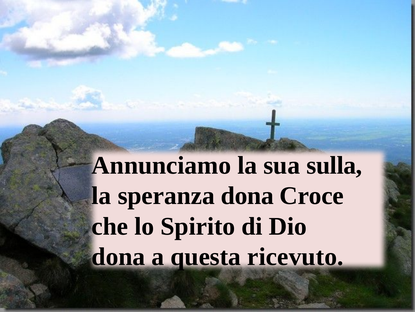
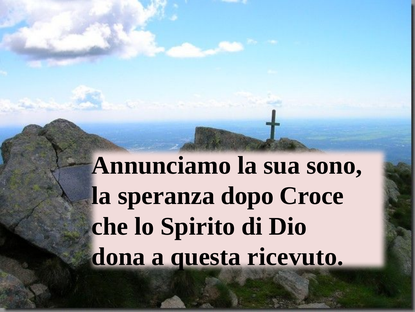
sulla: sulla -> sono (334, 165)
speranza dona: dona -> dopo (247, 195)
